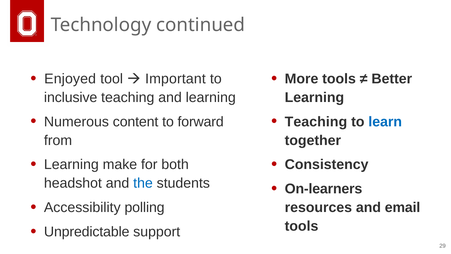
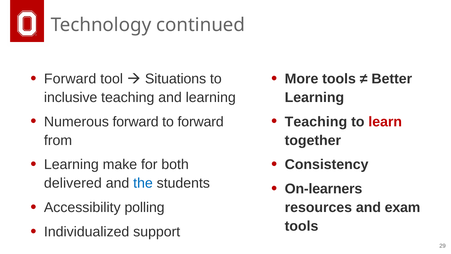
Enjoyed: Enjoyed -> Forward (70, 79)
Important: Important -> Situations (176, 79)
Numerous content: content -> forward (136, 122)
learn colour: blue -> red (385, 122)
headshot: headshot -> delivered (73, 183)
email: email -> exam (403, 207)
Unpredictable: Unpredictable -> Individualized (87, 232)
